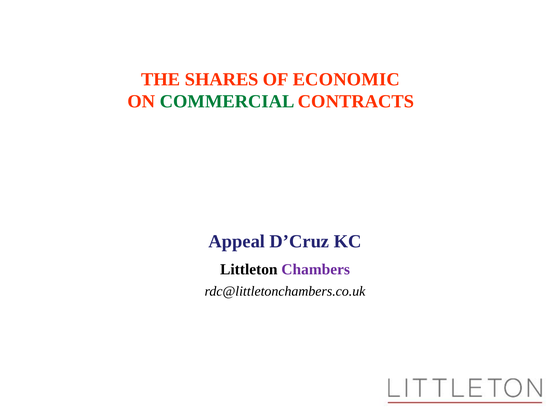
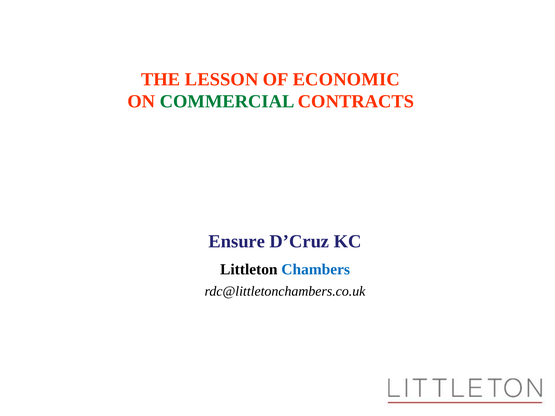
SHARES: SHARES -> LESSON (222, 79)
Appeal: Appeal -> Ensure (237, 242)
Chambers colour: purple -> blue (316, 269)
